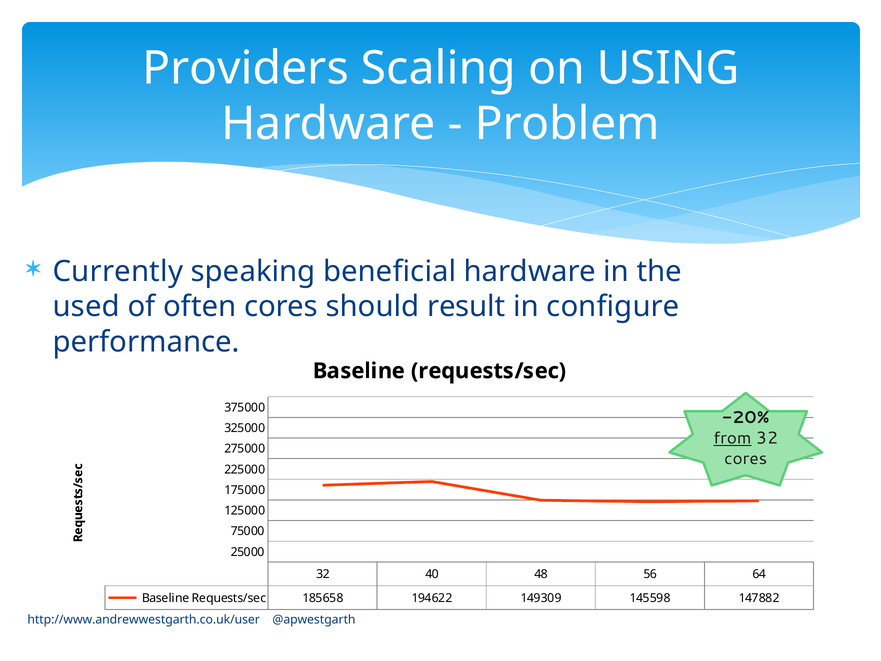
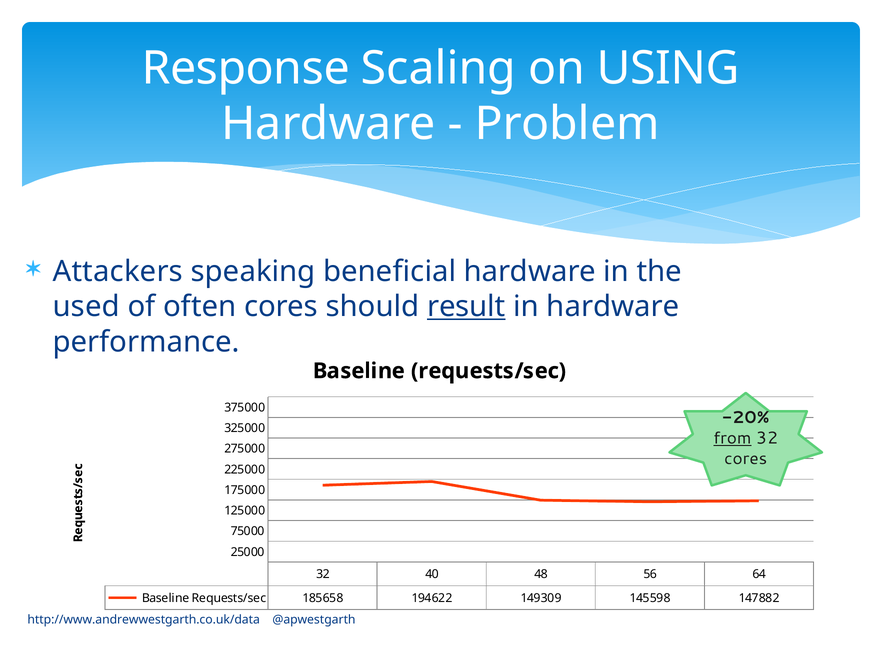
Providers: Providers -> Response (246, 68)
Currently: Currently -> Attackers (118, 271)
result underline: none -> present (466, 306)
in configure: configure -> hardware (613, 306)
http://www.andrewwestgarth.co.uk/user: http://www.andrewwestgarth.co.uk/user -> http://www.andrewwestgarth.co.uk/data (144, 620)
